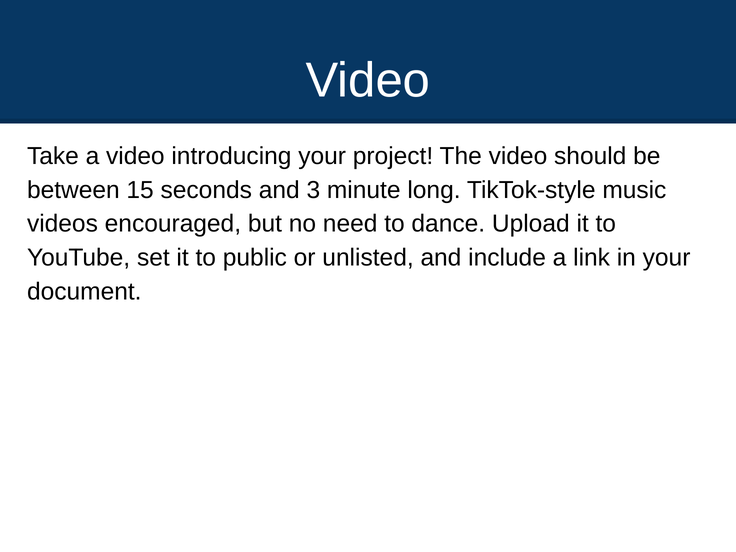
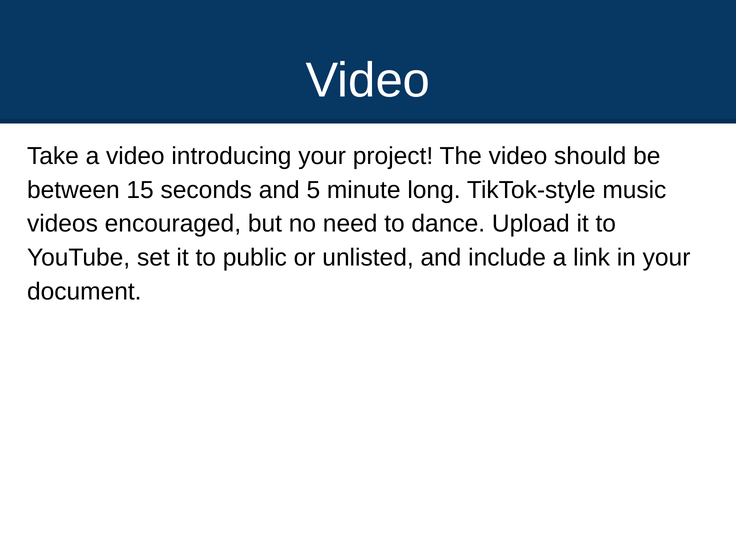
3: 3 -> 5 (313, 190)
